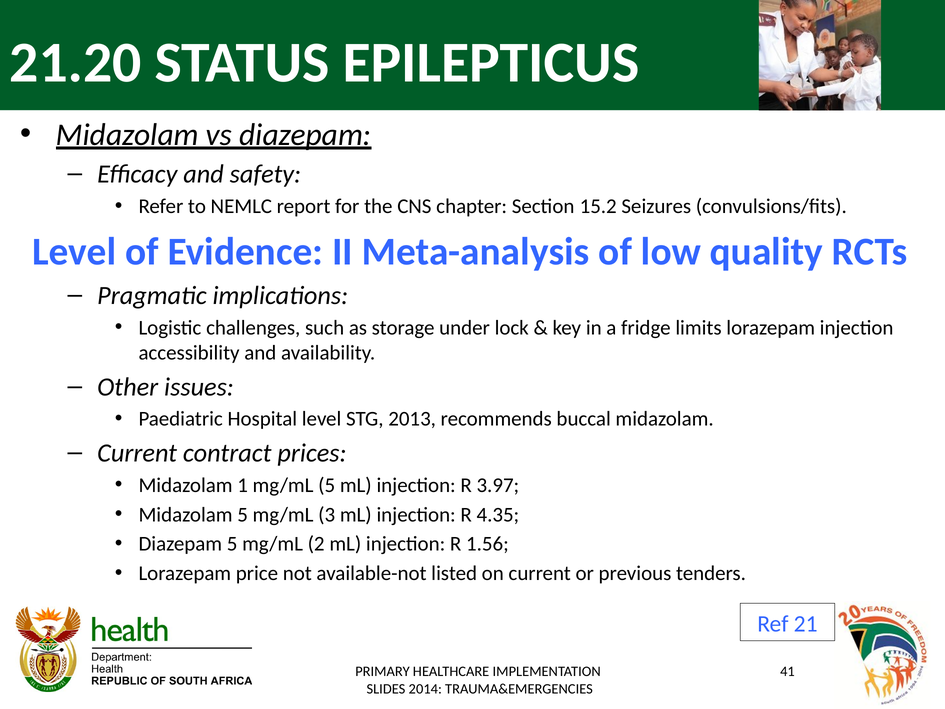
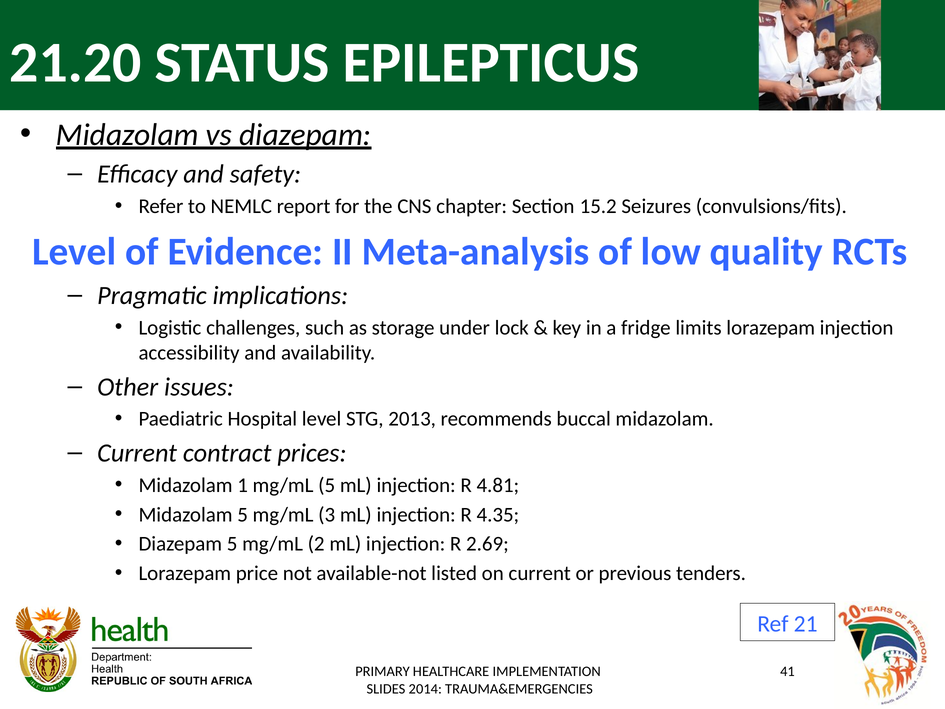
3.97: 3.97 -> 4.81 (498, 485)
1.56: 1.56 -> 2.69 (487, 544)
